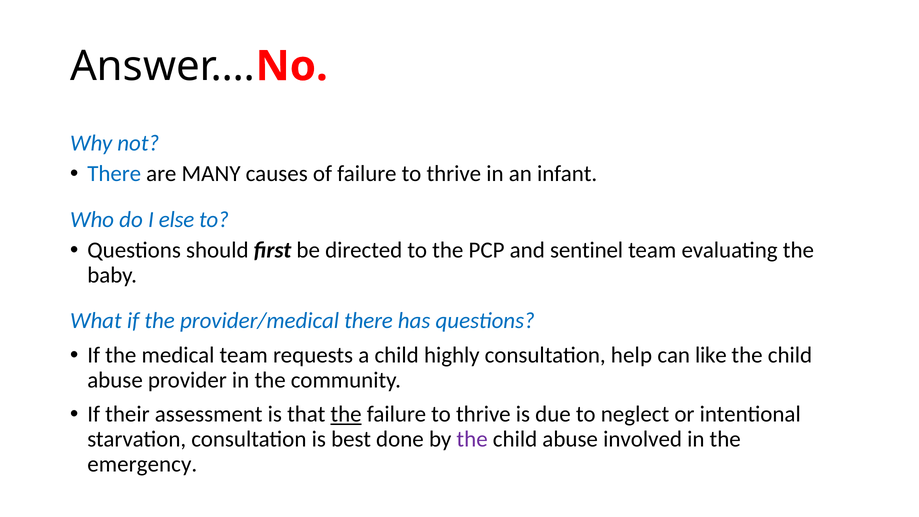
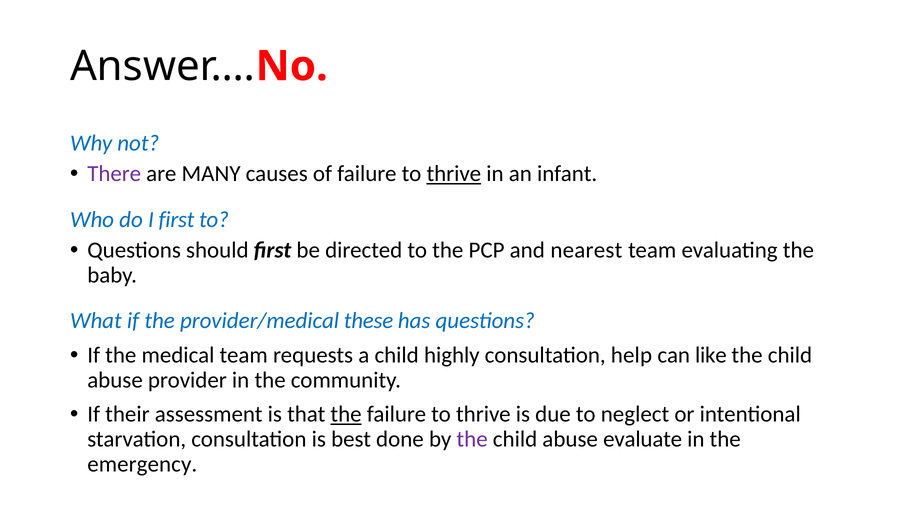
There colour: blue -> purple (114, 174)
thrive underline: none -> present (454, 174)
I else: else -> first (177, 220)
sentinel: sentinel -> nearest (586, 250)
provider/medical there: there -> these (369, 321)
involved: involved -> evaluate (643, 439)
